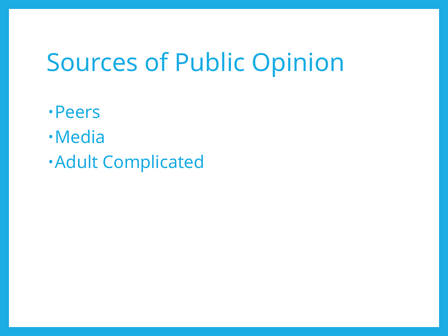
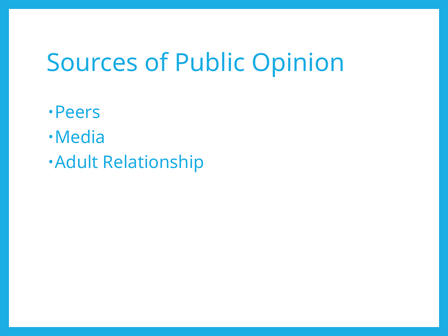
Complicated: Complicated -> Relationship (153, 162)
